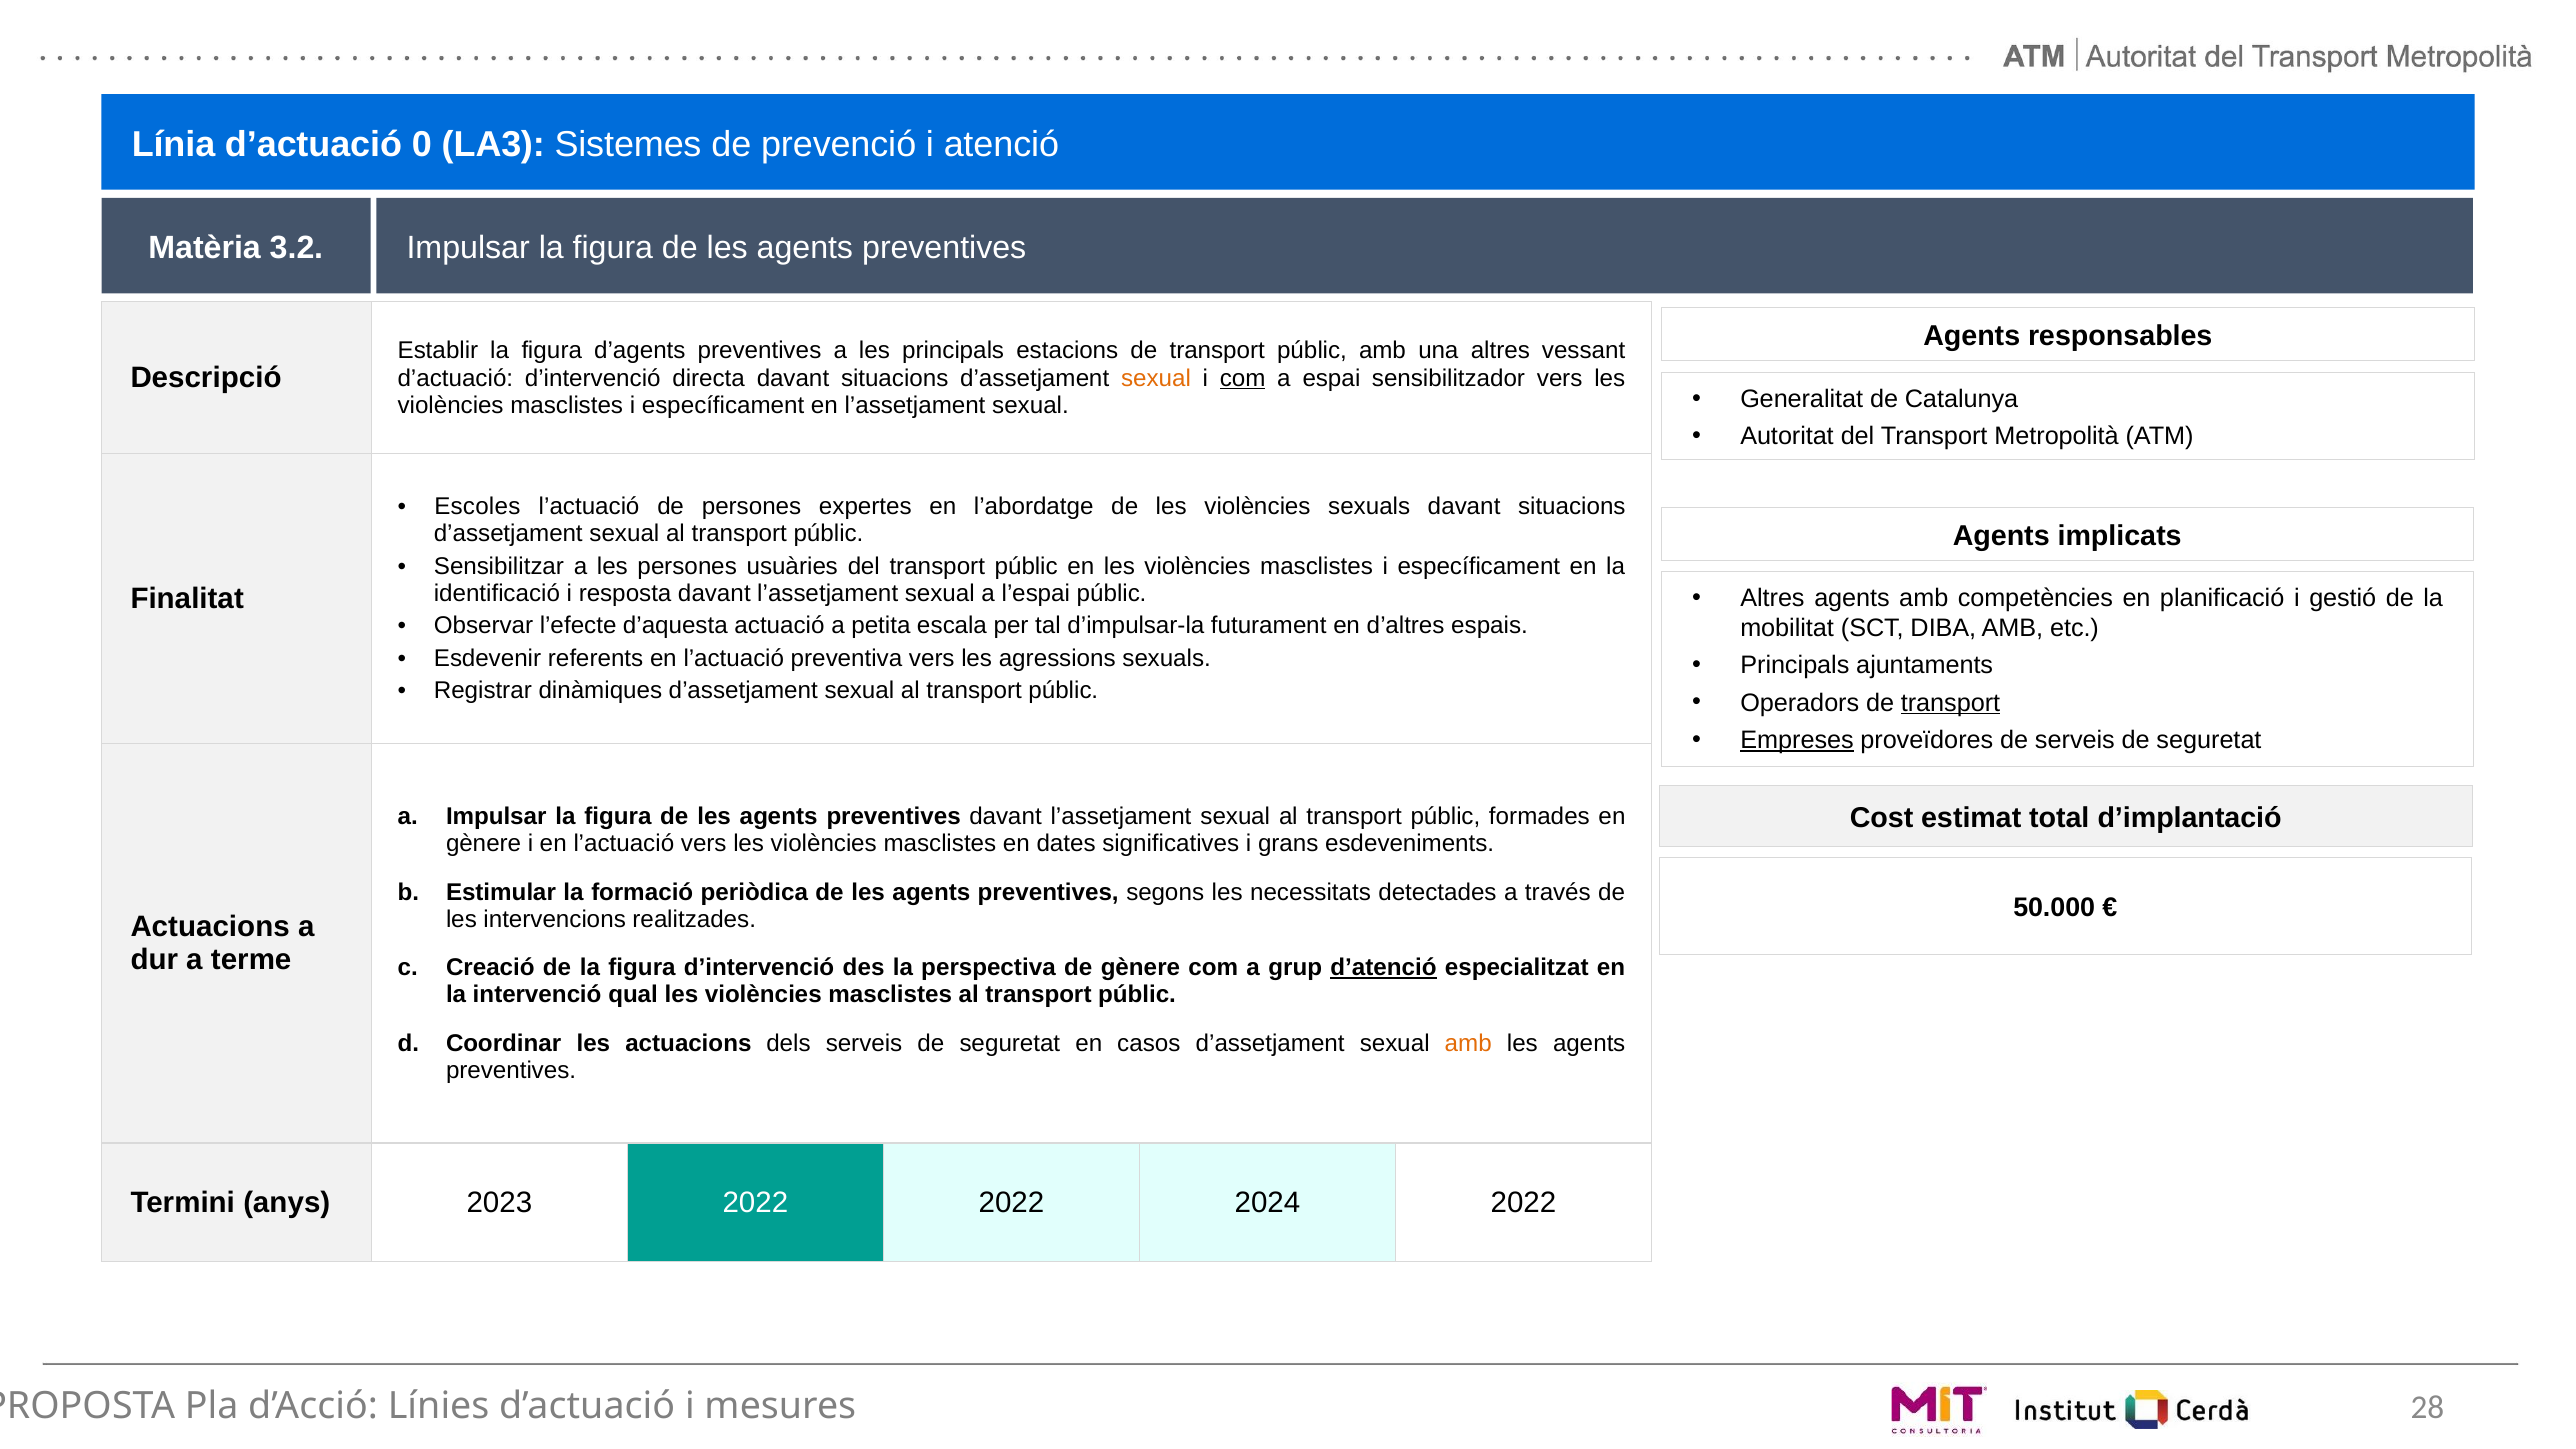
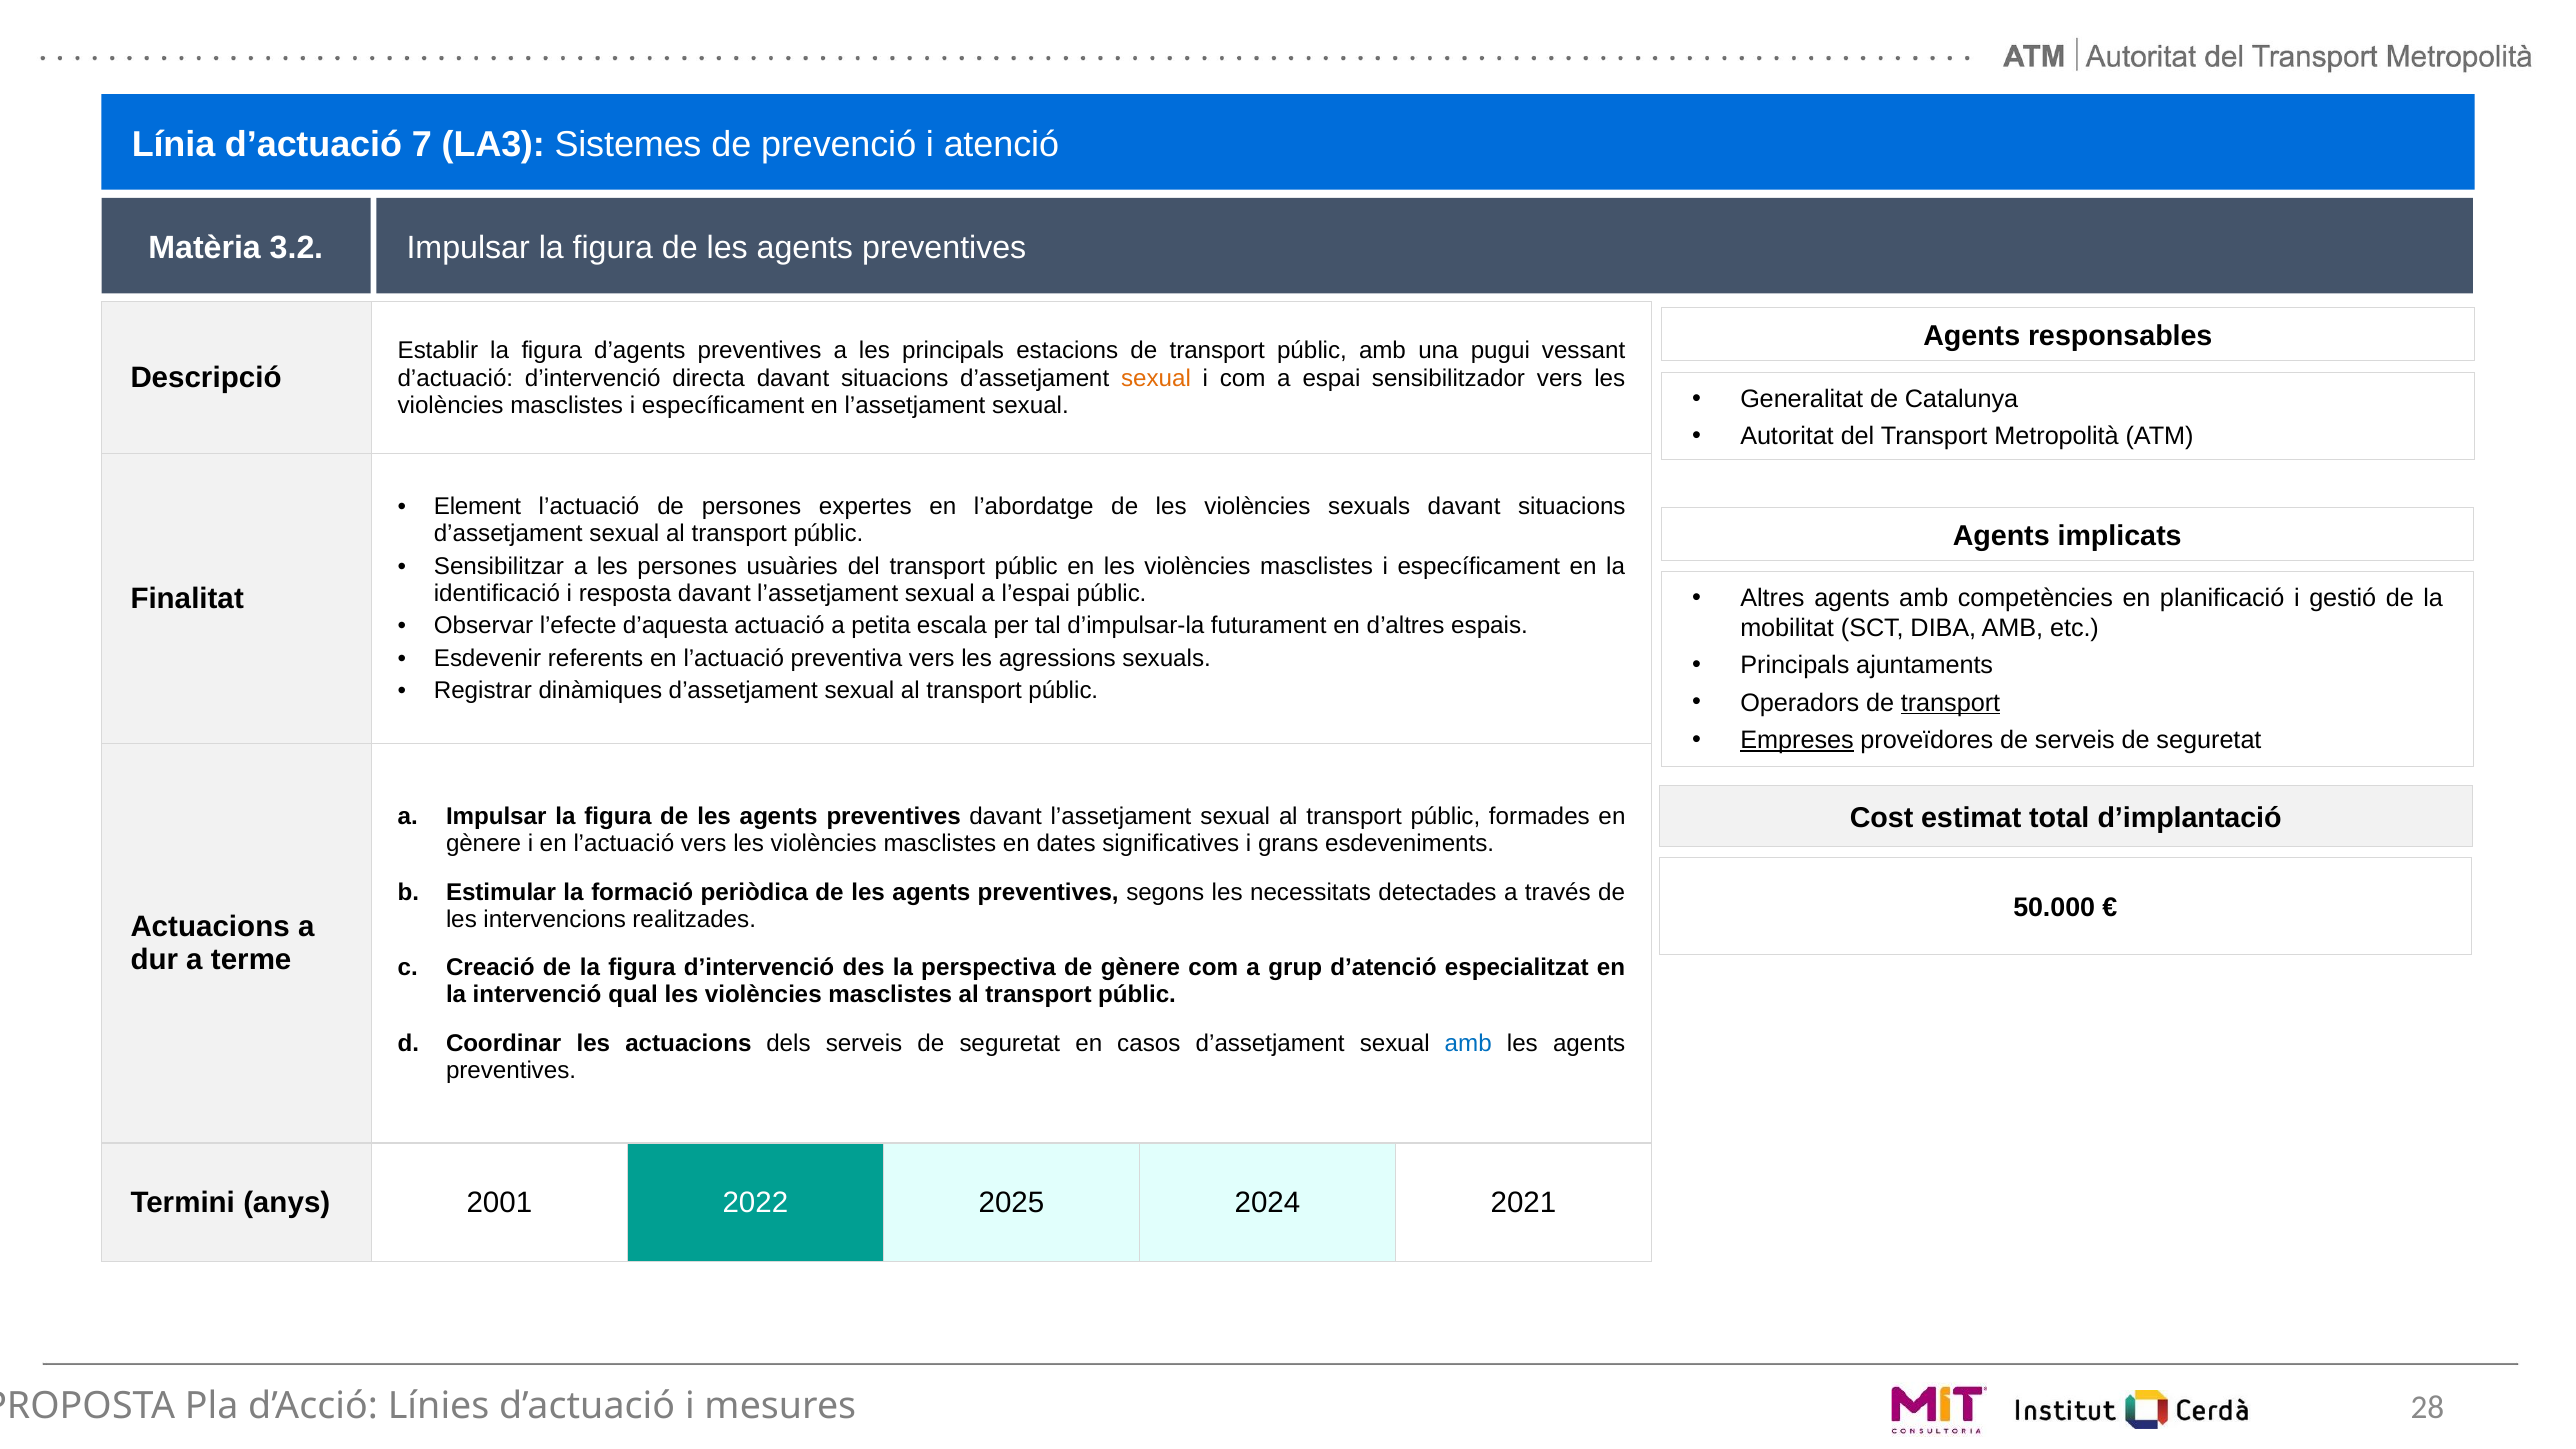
0: 0 -> 7 (422, 144)
una altres: altres -> pugui (1500, 351)
com underline: present -> none (1243, 378)
Escoles: Escoles -> Element (478, 507)
d’atenció underline: present -> none (1383, 968)
amb colour: orange -> blue (1468, 1043)
2023: 2023 -> 2001 (499, 1203)
2022 2022: 2022 -> 2025 (1011, 1203)
2024 2022: 2022 -> 2021 (1523, 1203)
